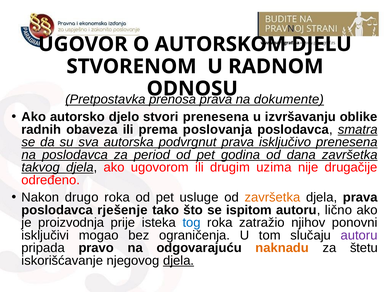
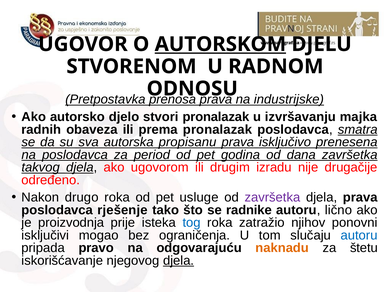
AUTORSKOM underline: none -> present (220, 44)
dokumente: dokumente -> industrijske (289, 100)
stvori prenesena: prenesena -> pronalazak (216, 117)
oblike: oblike -> majka (358, 117)
prema poslovanja: poslovanja -> pronalazak (217, 130)
podvrgnut: podvrgnut -> propisanu (188, 142)
uzima: uzima -> izradu (274, 168)
završetka colour: orange -> purple (272, 198)
ispitom: ispitom -> radnike (249, 210)
autoru colour: purple -> blue (359, 236)
